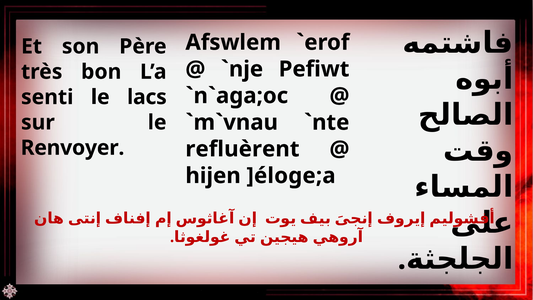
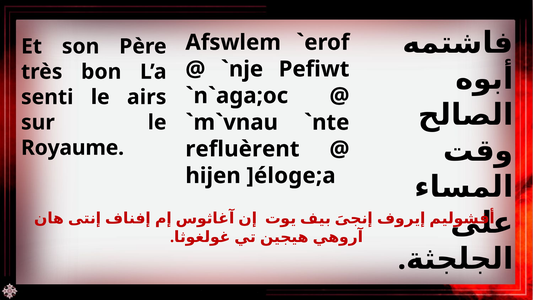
lacs: lacs -> airs (147, 97)
Renvoyer: Renvoyer -> Royaume (73, 148)
